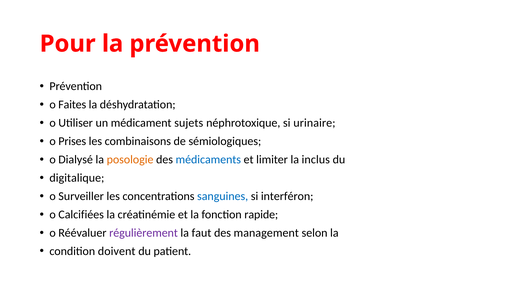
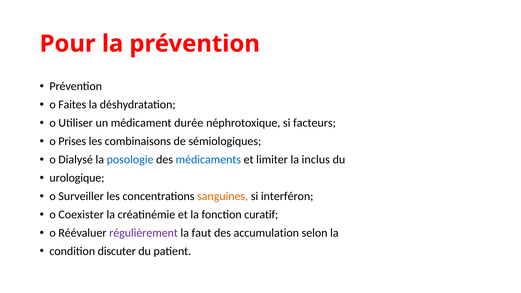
sujets: sujets -> durée (189, 123)
urinaire: urinaire -> facteurs (314, 123)
posologie colour: orange -> blue (130, 160)
digitalique: digitalique -> urologique (77, 178)
sanguines colour: blue -> orange (223, 196)
Calcifiées: Calcifiées -> Coexister (81, 215)
rapide: rapide -> curatif (261, 215)
management: management -> accumulation (266, 233)
doivent: doivent -> discuter (117, 251)
